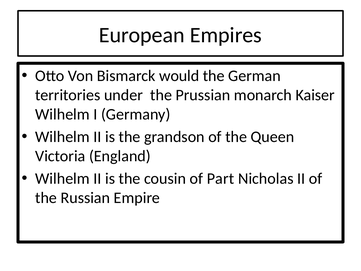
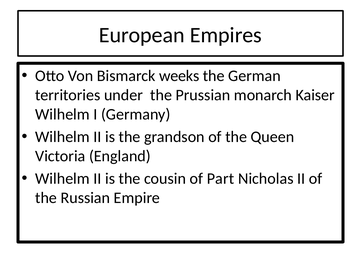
would: would -> weeks (179, 76)
